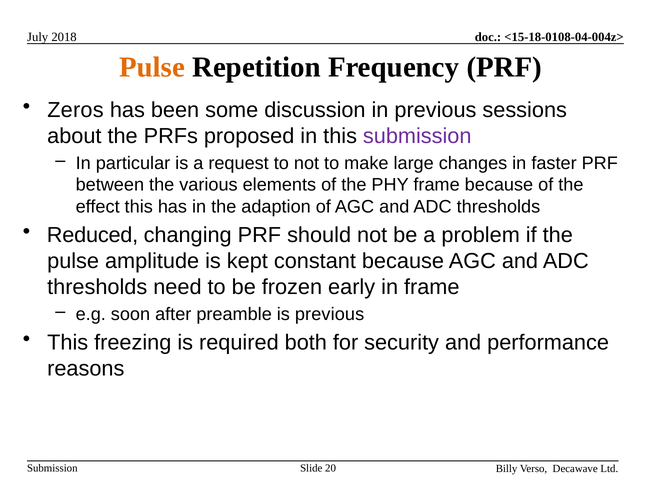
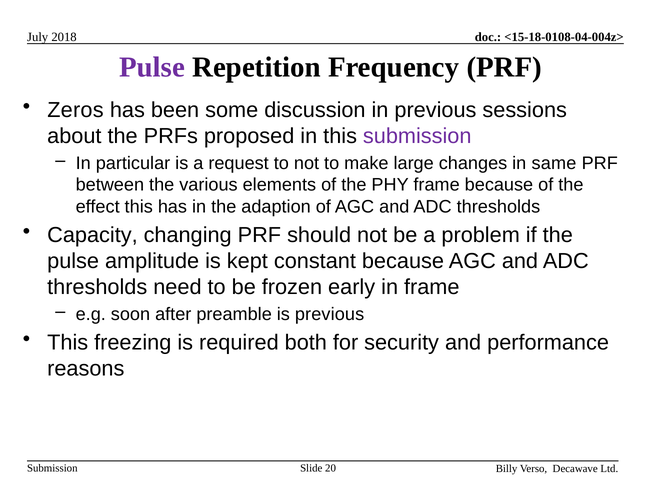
Pulse colour: orange -> purple (152, 67)
faster: faster -> same (554, 163)
Reduced: Reduced -> Capacity (92, 235)
